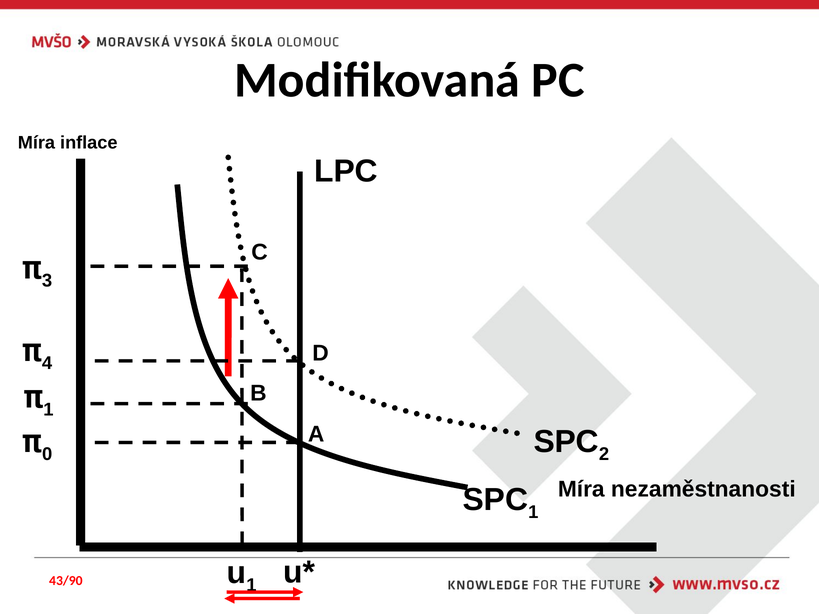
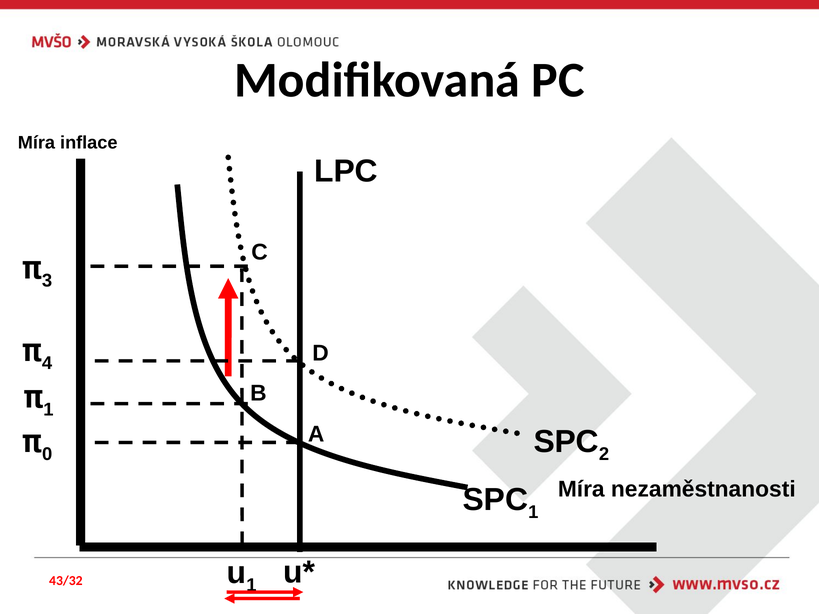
43/90: 43/90 -> 43/32 (66, 581)
